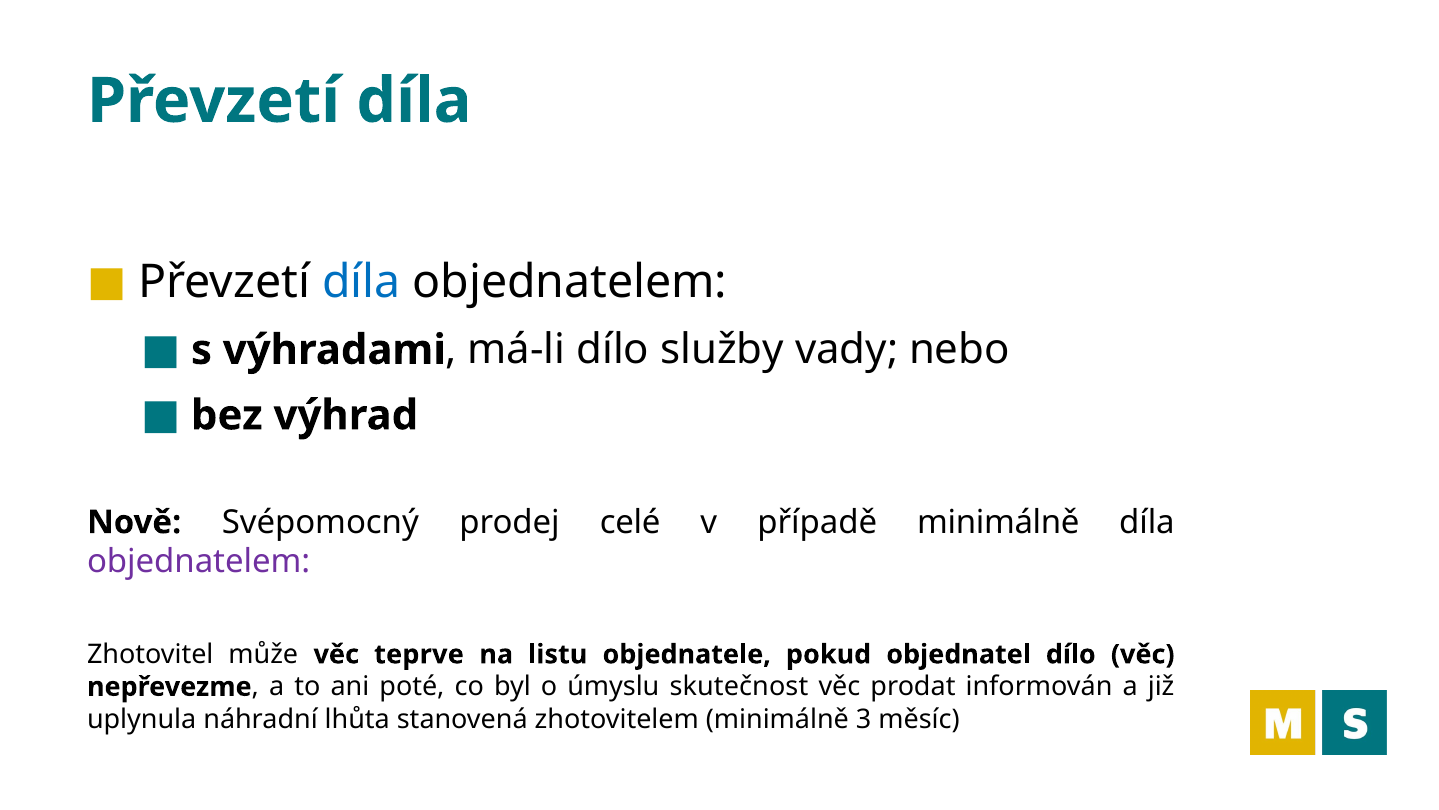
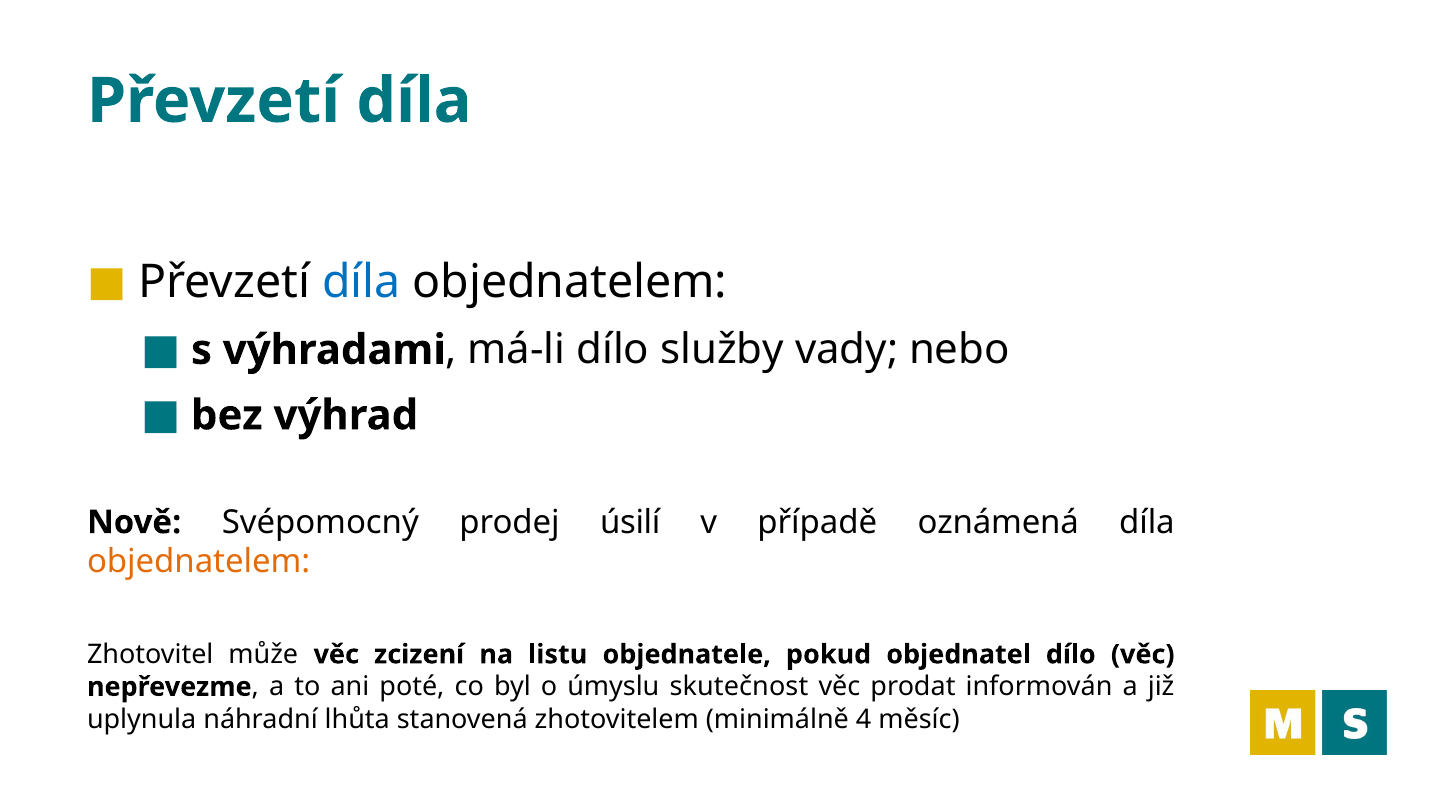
celé: celé -> úsilí (630, 522)
případě minimálně: minimálně -> oznámená (998, 522)
objednatelem colour: purple -> orange (199, 561)
teprve: teprve -> zcizení (419, 654)
3: 3 -> 4 (864, 719)
